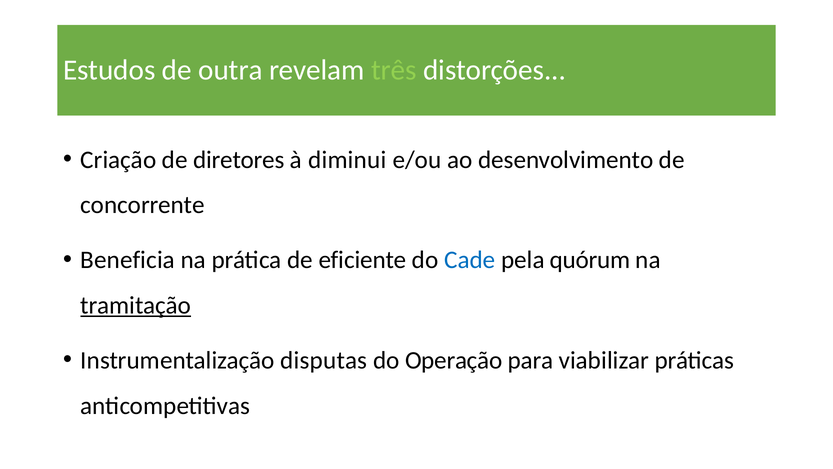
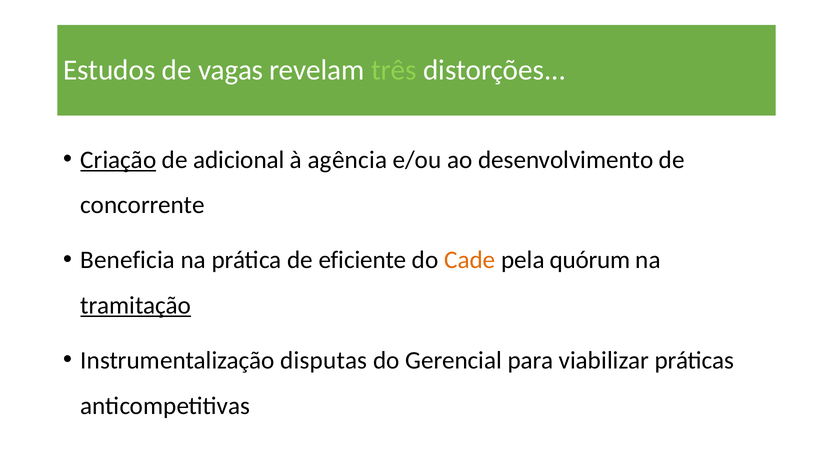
outra: outra -> vagas (231, 70)
Criação underline: none -> present (118, 160)
diretores: diretores -> adicional (239, 160)
diminui: diminui -> agência (347, 160)
Cade colour: blue -> orange (470, 260)
Operação: Operação -> Gerencial (454, 360)
